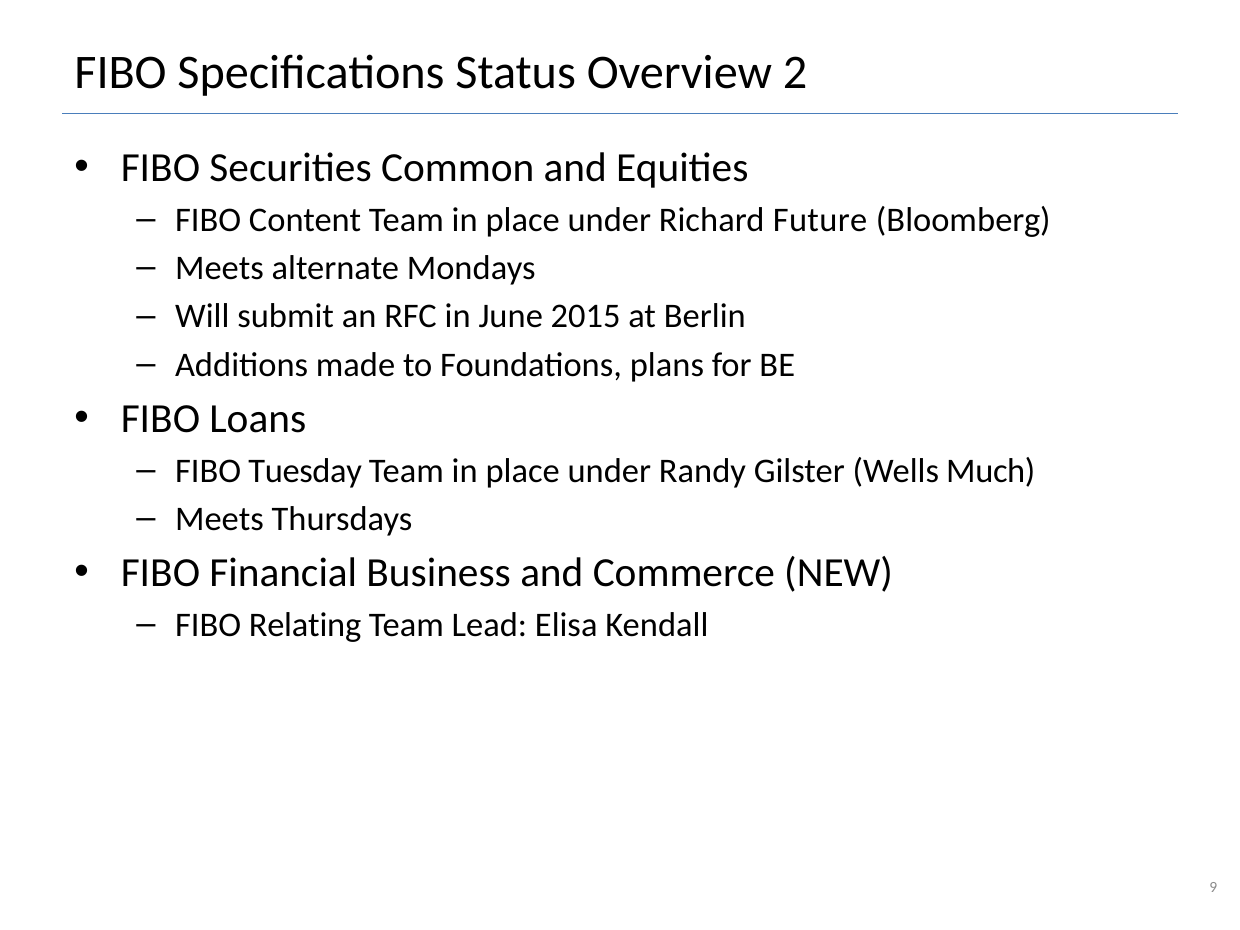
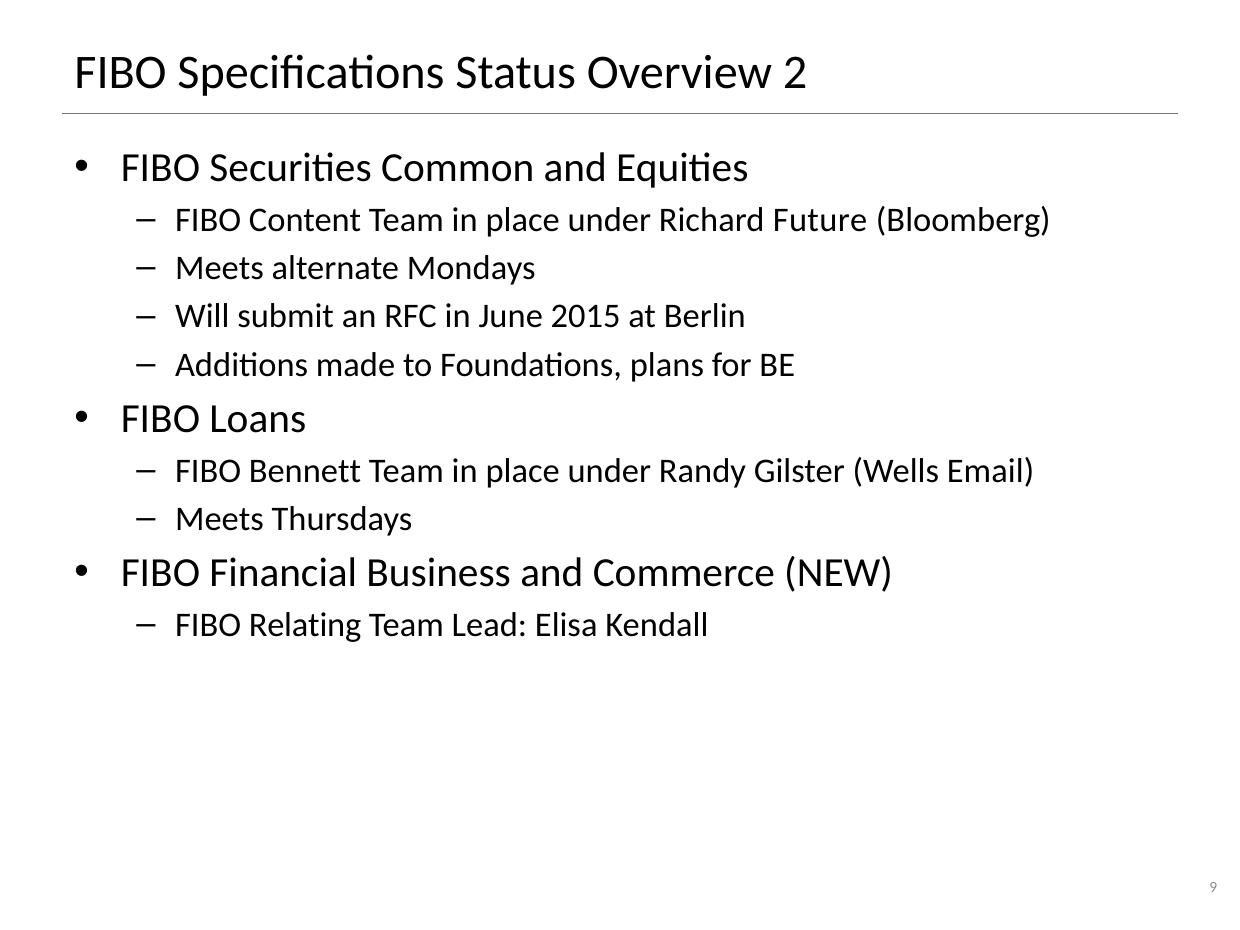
Tuesday: Tuesday -> Bennett (305, 471)
Much: Much -> Email (991, 471)
